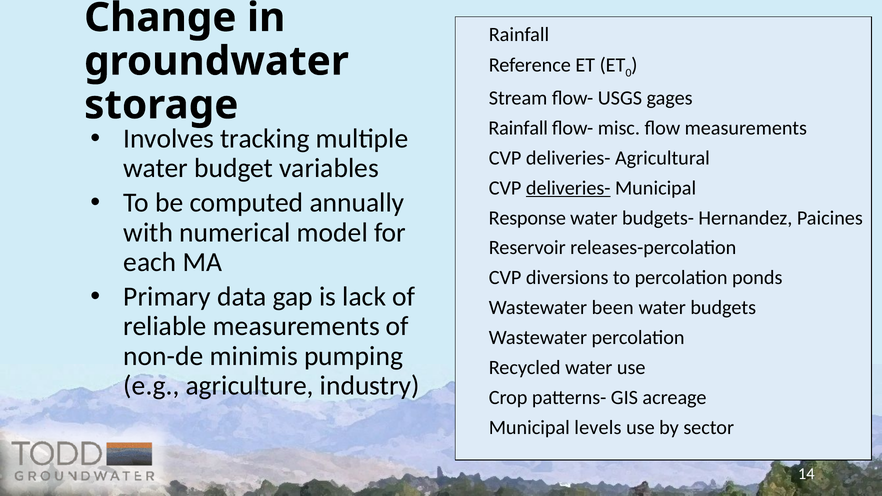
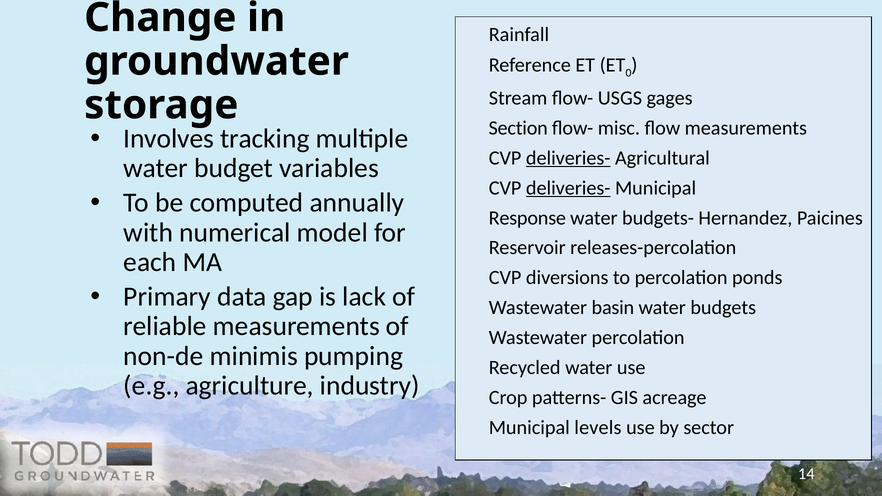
Rainfall: Rainfall -> Section (518, 128)
deliveries- underline: none -> present (568, 158)
been: been -> basin (613, 308)
